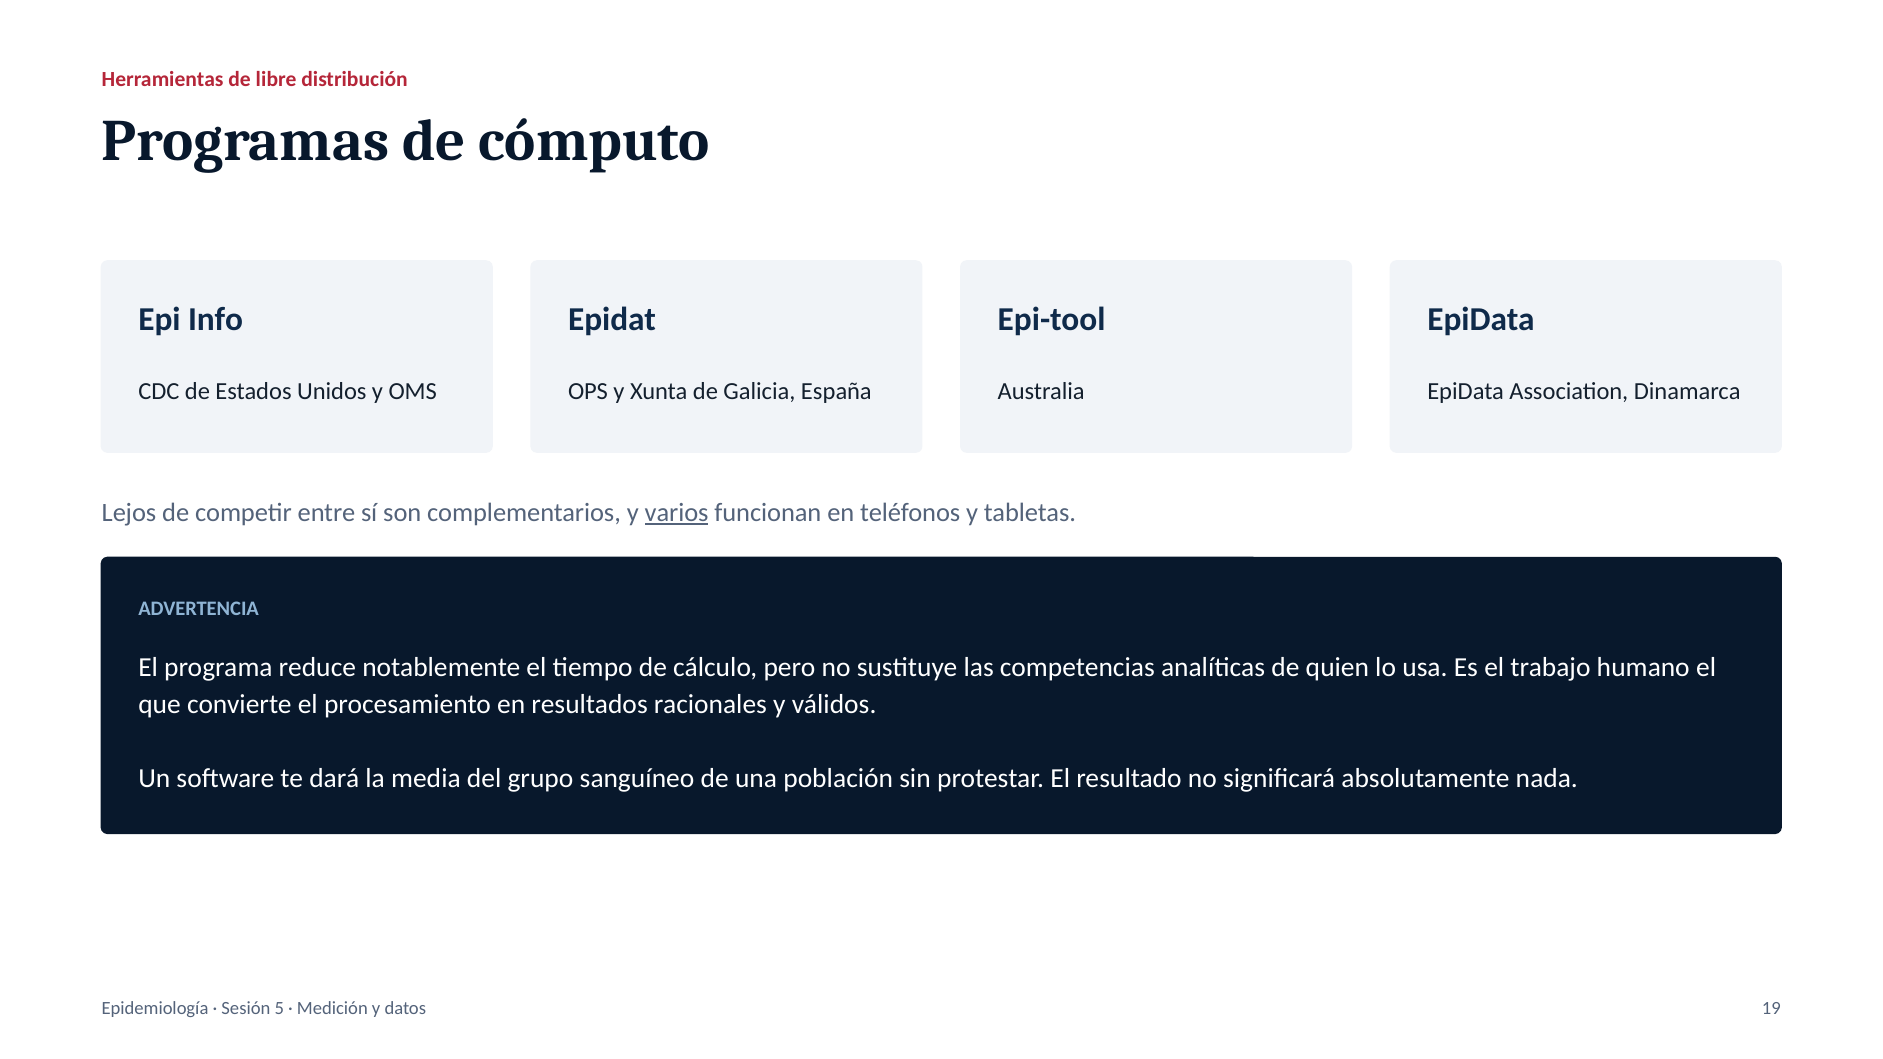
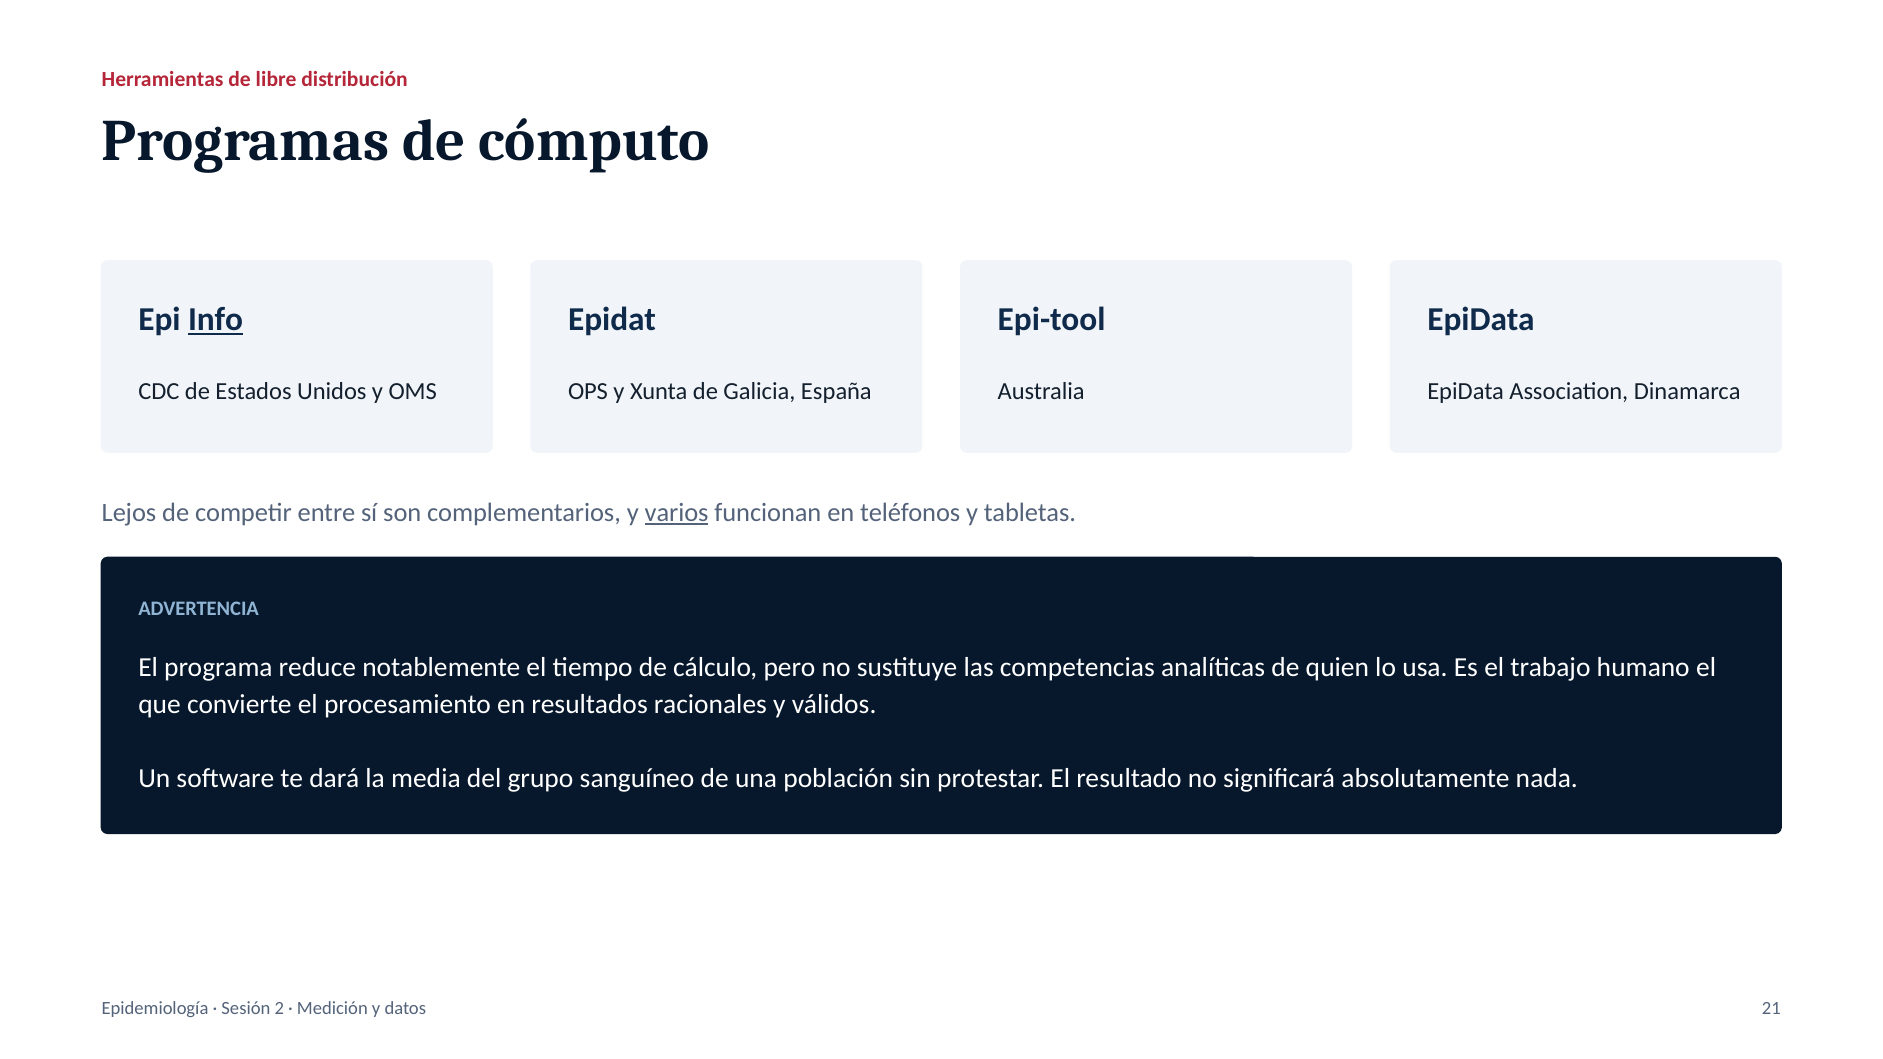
Info underline: none -> present (216, 320)
5: 5 -> 2 (279, 1008)
19: 19 -> 21 (1771, 1008)
